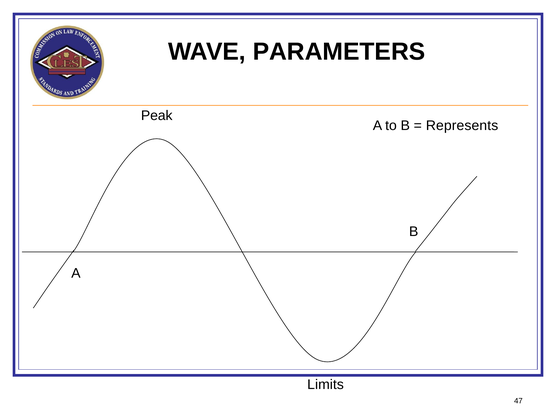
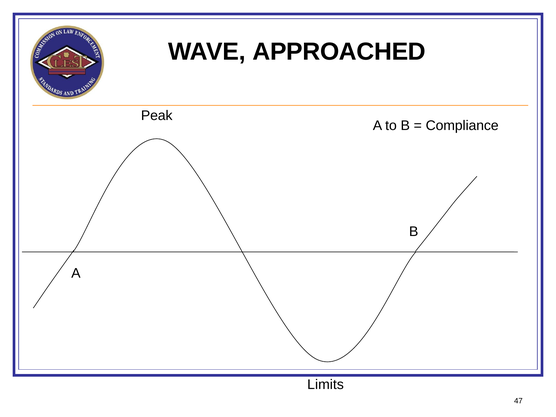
PARAMETERS: PARAMETERS -> APPROACHED (339, 52)
Represents: Represents -> Compliance (462, 126)
